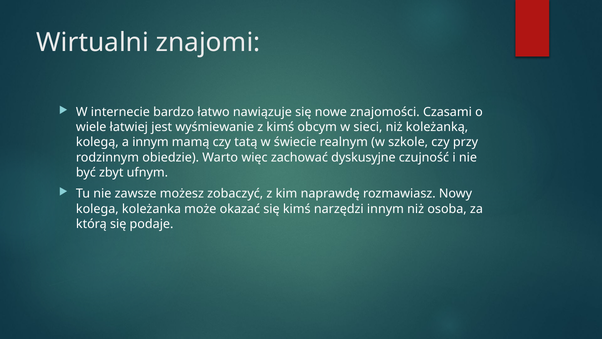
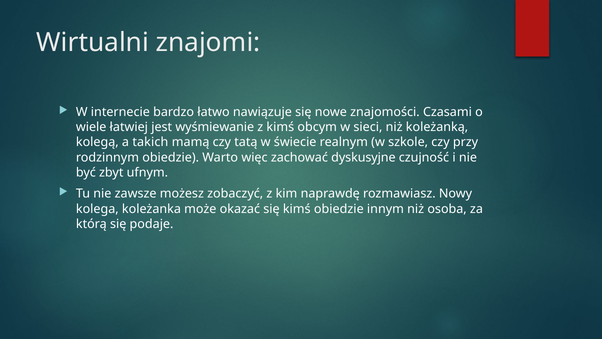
a innym: innym -> takich (150, 142)
kimś narzędzi: narzędzi -> obiedzie (339, 209)
